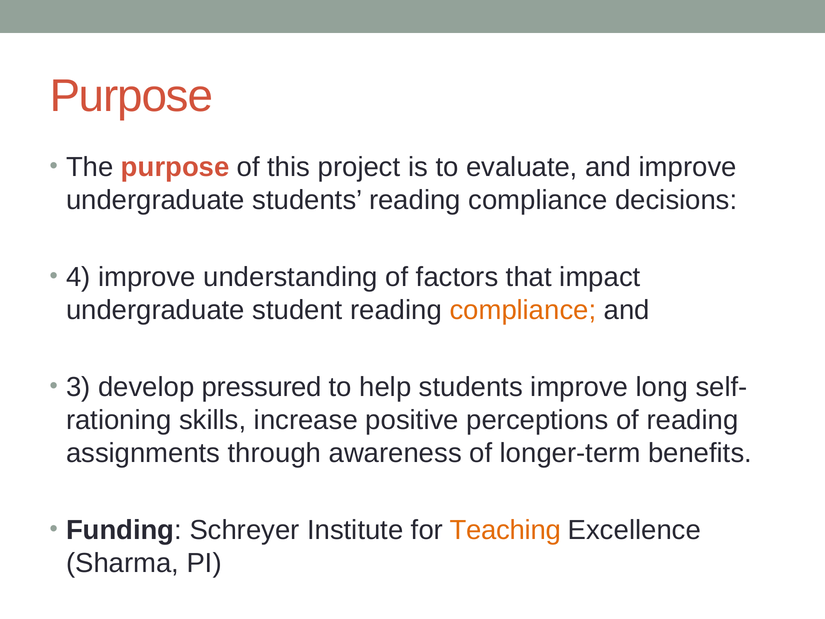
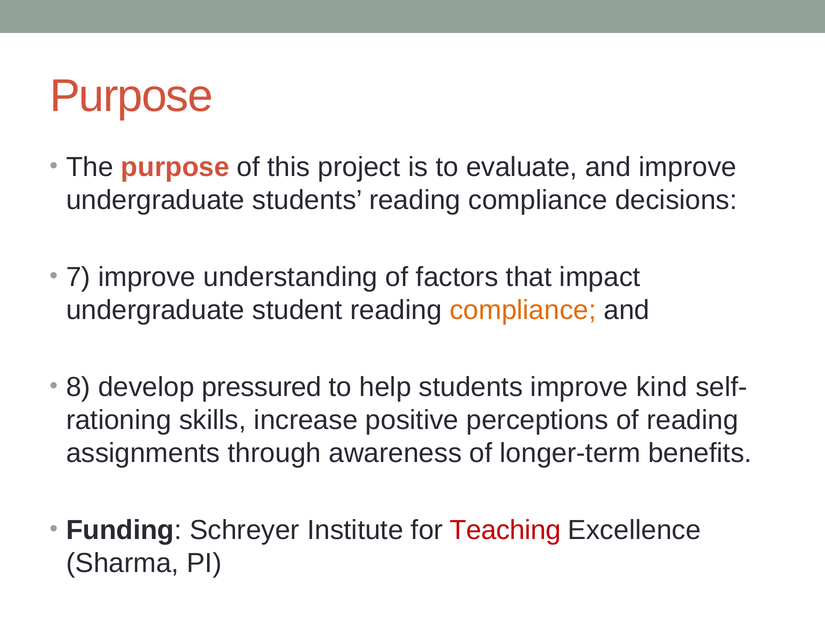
4: 4 -> 7 (78, 277)
3: 3 -> 8 (78, 387)
long: long -> kind (662, 387)
Teaching colour: orange -> red (505, 530)
